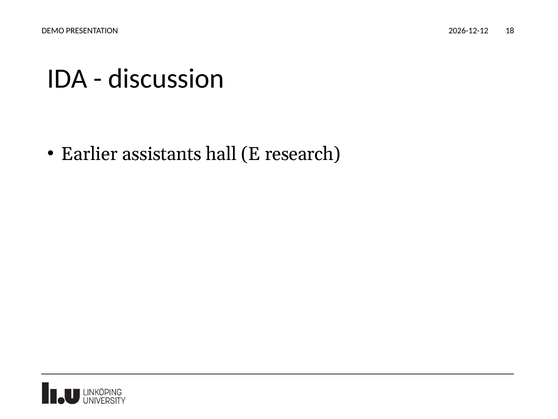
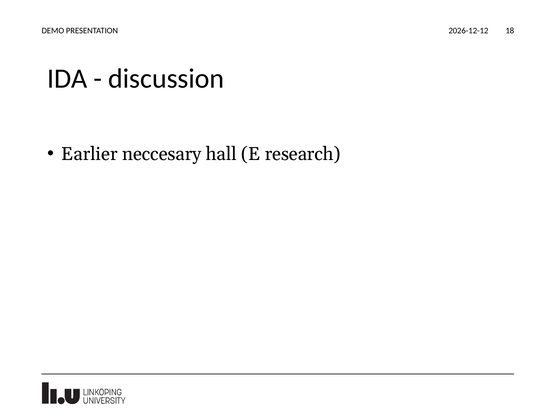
assistants: assistants -> neccesary (162, 154)
